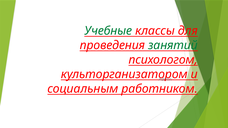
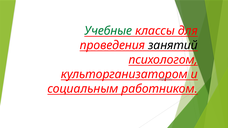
занятий colour: green -> black (173, 45)
